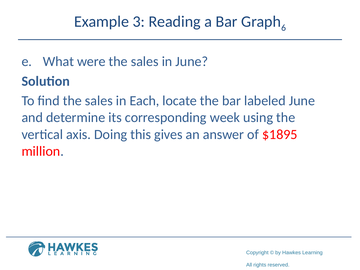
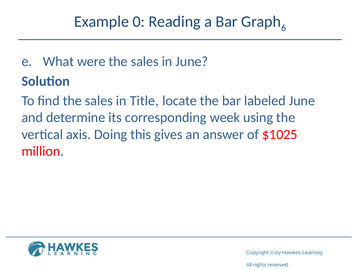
3: 3 -> 0 (139, 22)
Each: Each -> Title (144, 101)
$1895: $1895 -> $1025 (280, 134)
